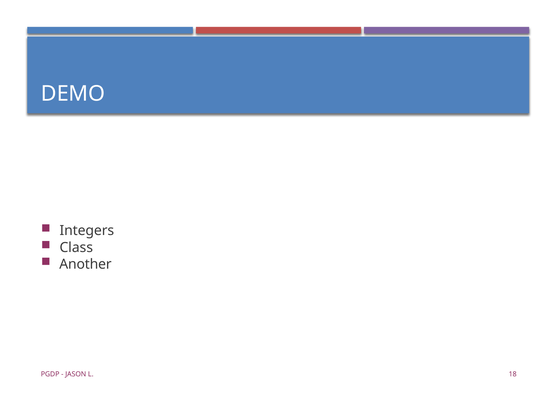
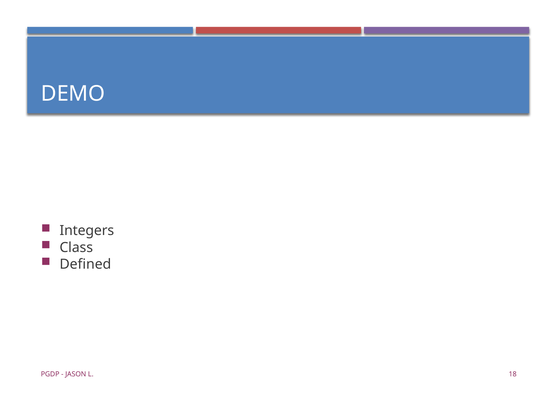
Another: Another -> Defined (85, 264)
